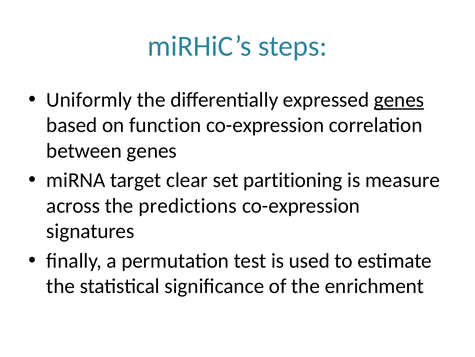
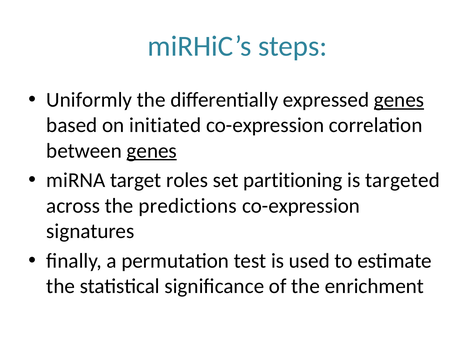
function: function -> initiated (165, 125)
genes underline: none -> present (152, 150)
clear: clear -> roles (187, 180)
measure: measure -> targeted (403, 180)
